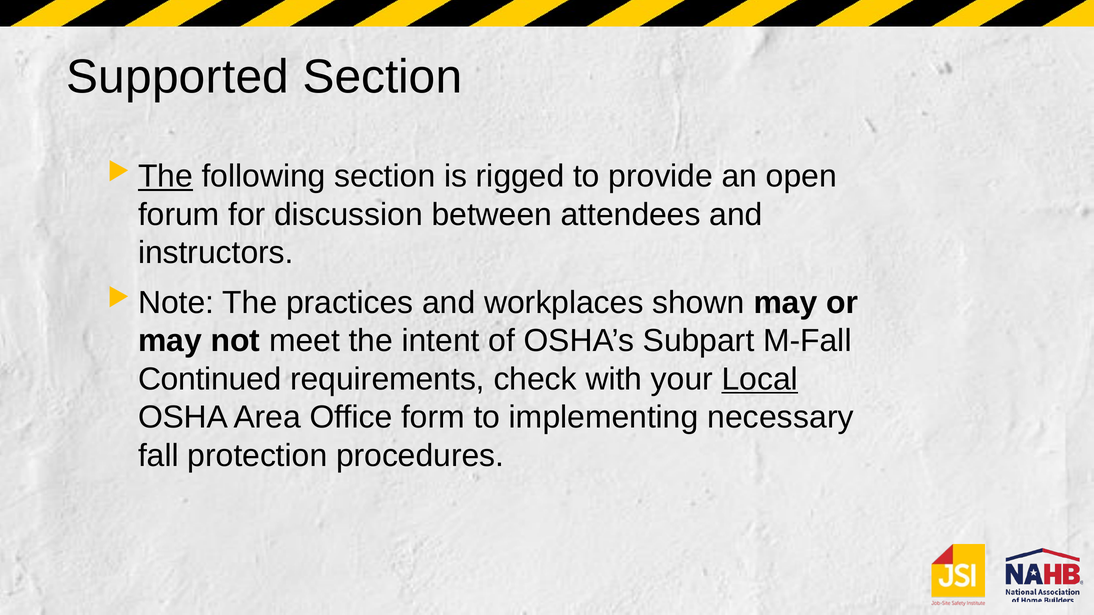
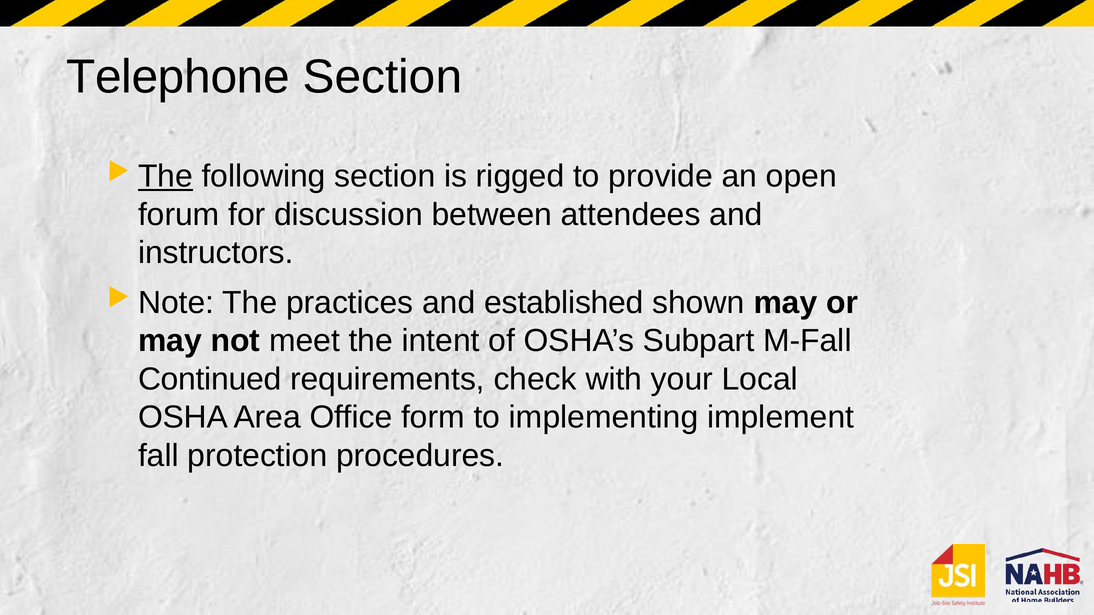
Supported: Supported -> Telephone (178, 77)
workplaces: workplaces -> established (564, 303)
Local underline: present -> none (760, 379)
necessary: necessary -> implement (781, 418)
